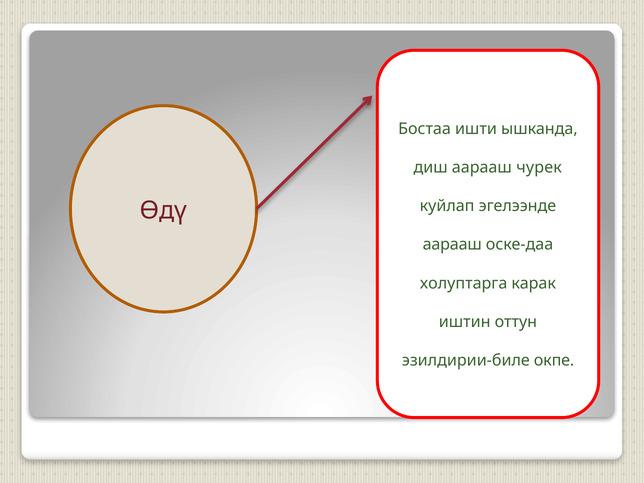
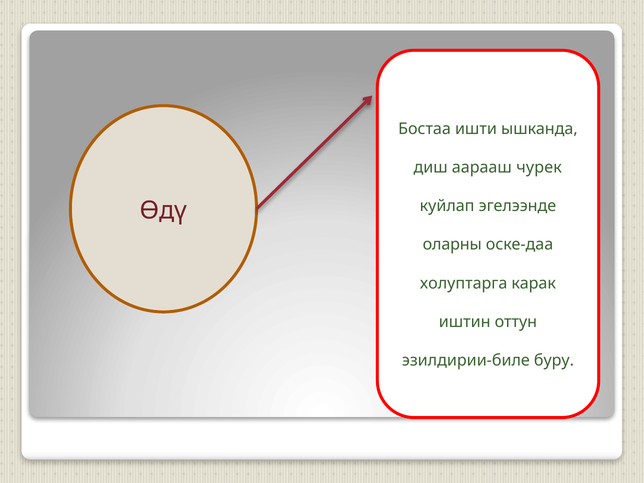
аарааш: аарааш -> оларны (452, 245)
окпе: окпе -> буру (554, 361)
